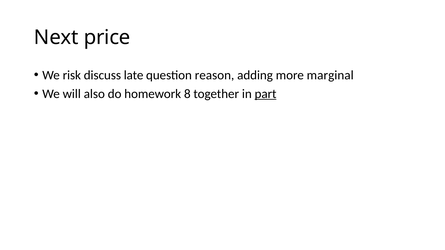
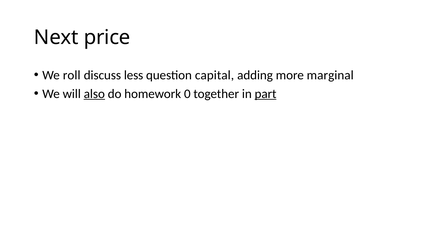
risk: risk -> roll (72, 75)
late: late -> less (134, 75)
reason: reason -> capital (214, 75)
also underline: none -> present (94, 94)
8: 8 -> 0 (187, 94)
